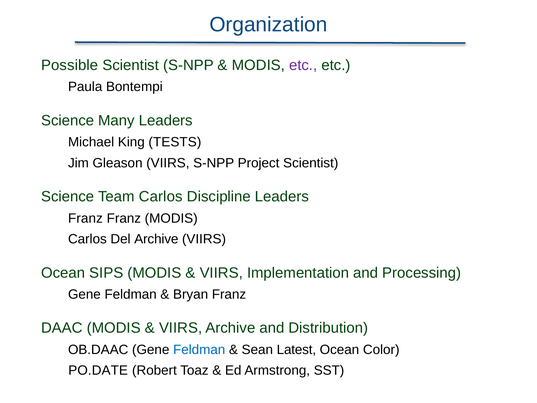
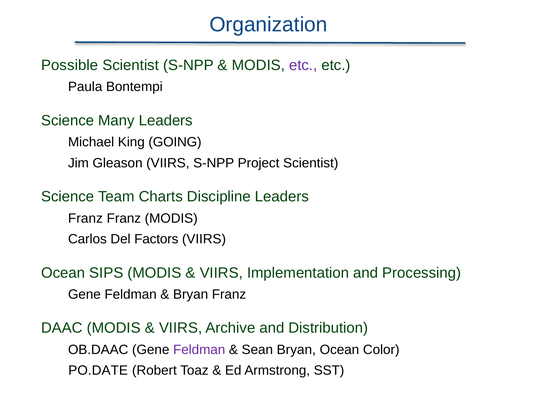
TESTS: TESTS -> GOING (175, 142)
Team Carlos: Carlos -> Charts (161, 197)
Del Archive: Archive -> Factors (156, 239)
Feldman colour: blue -> purple (199, 349)
Sean Latest: Latest -> Bryan (296, 349)
